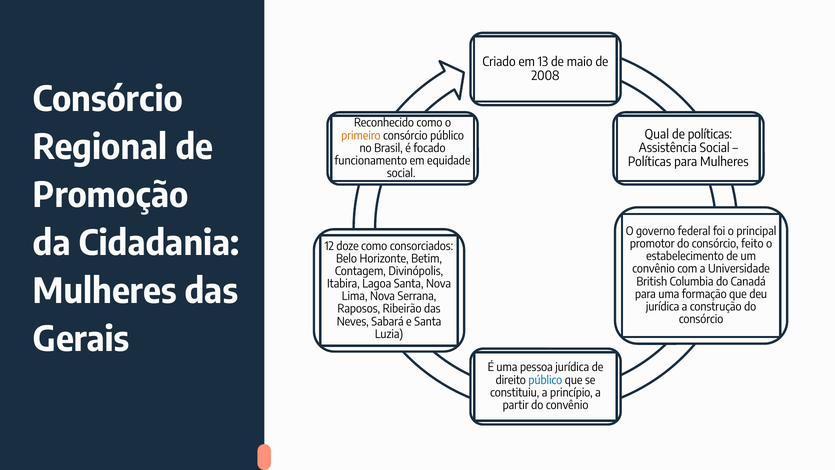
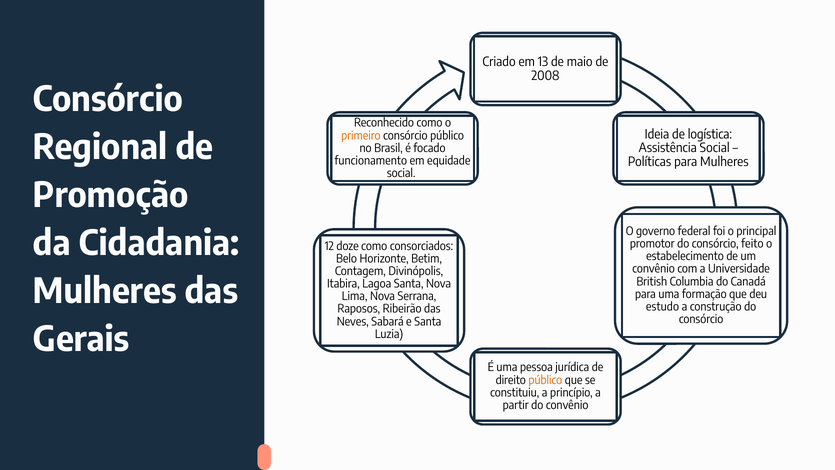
Qual: Qual -> Ideia (657, 134)
de políticas: políticas -> logística (710, 134)
jurídica: jurídica -> estudo (662, 307)
público colour: blue -> orange (545, 380)
